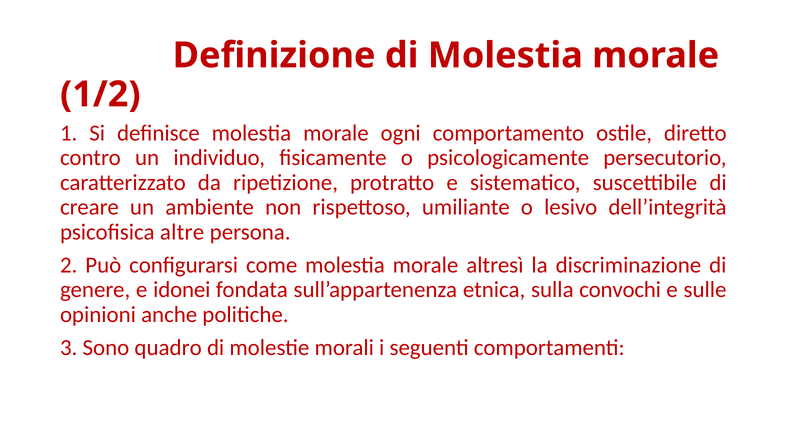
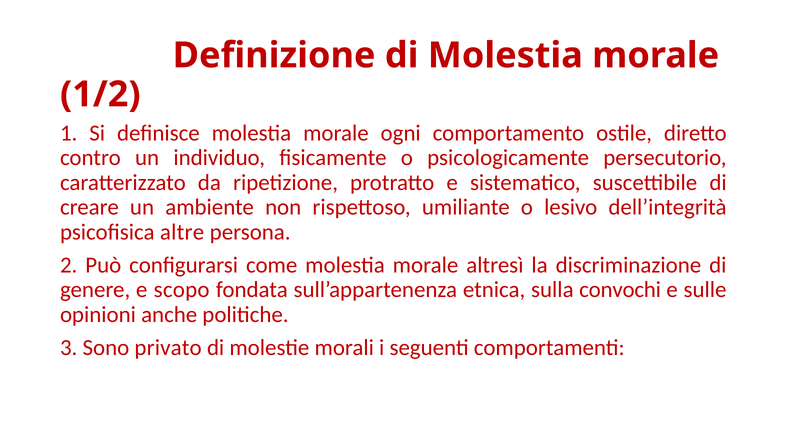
idonei: idonei -> scopo (182, 290)
quadro: quadro -> privato (168, 347)
